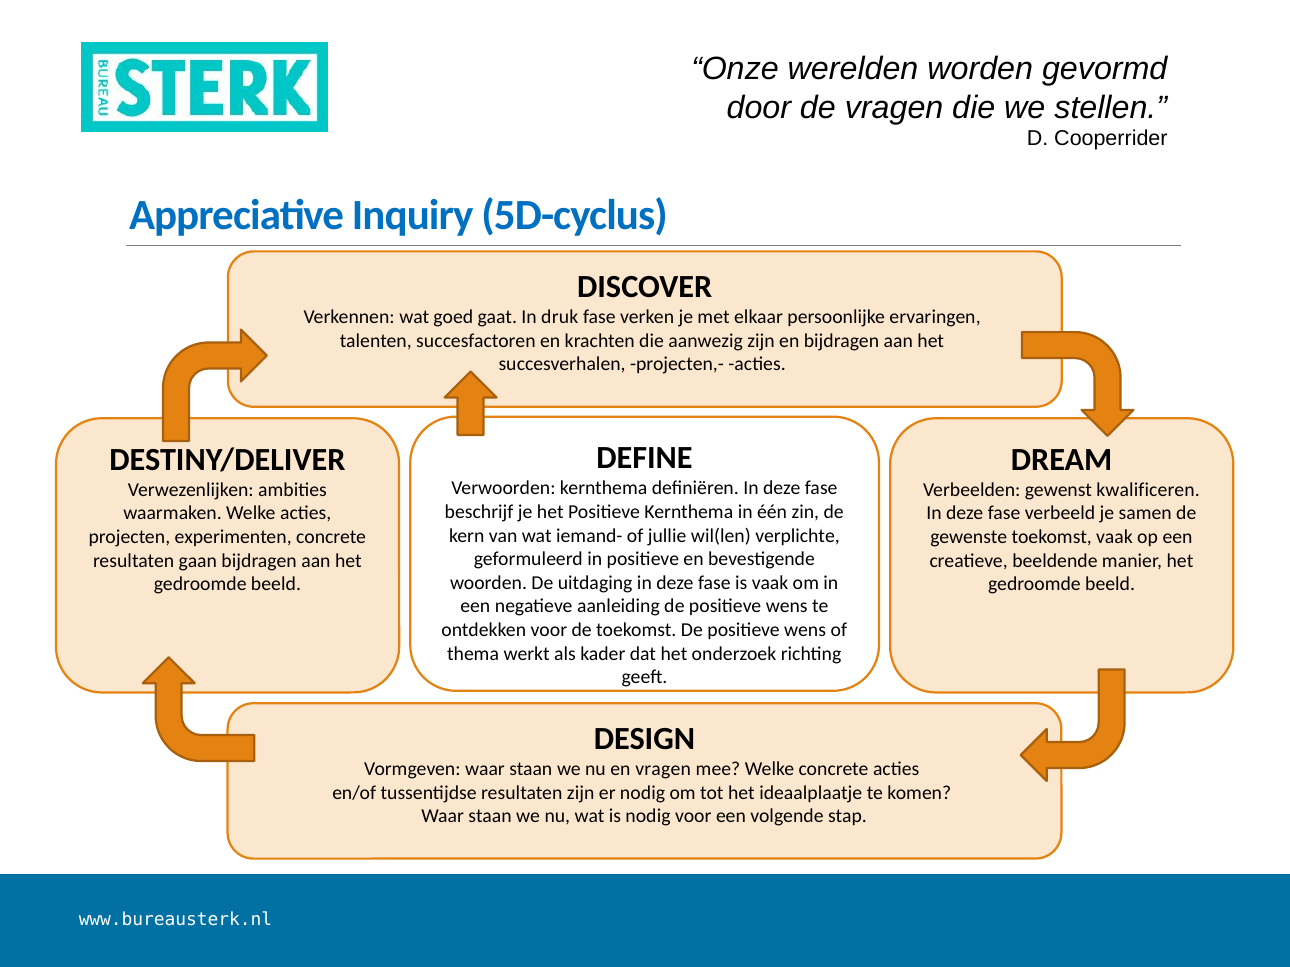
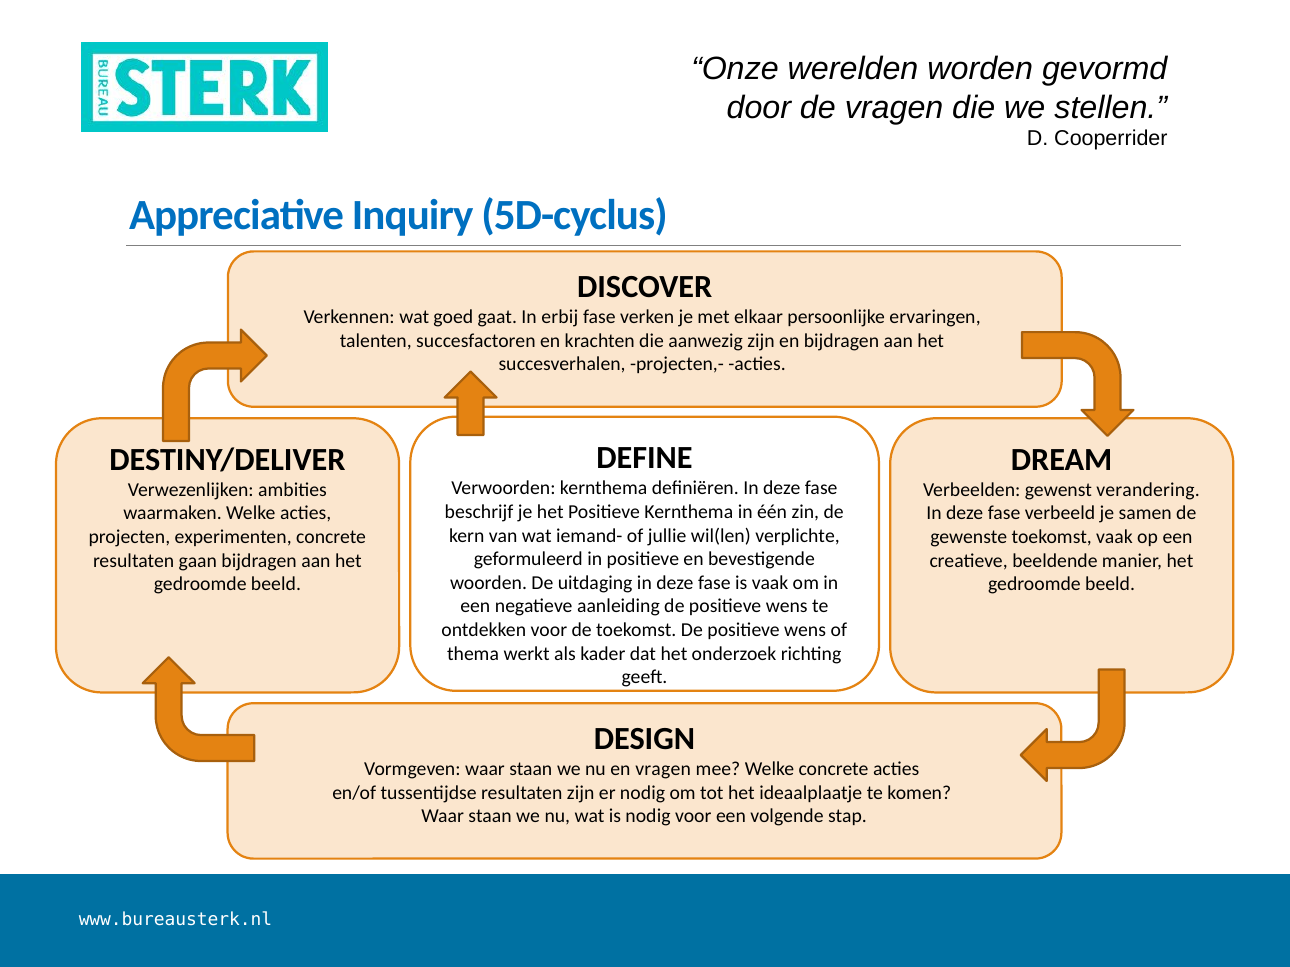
druk: druk -> erbij (560, 317)
kwalificeren: kwalificeren -> verandering (1148, 490)
